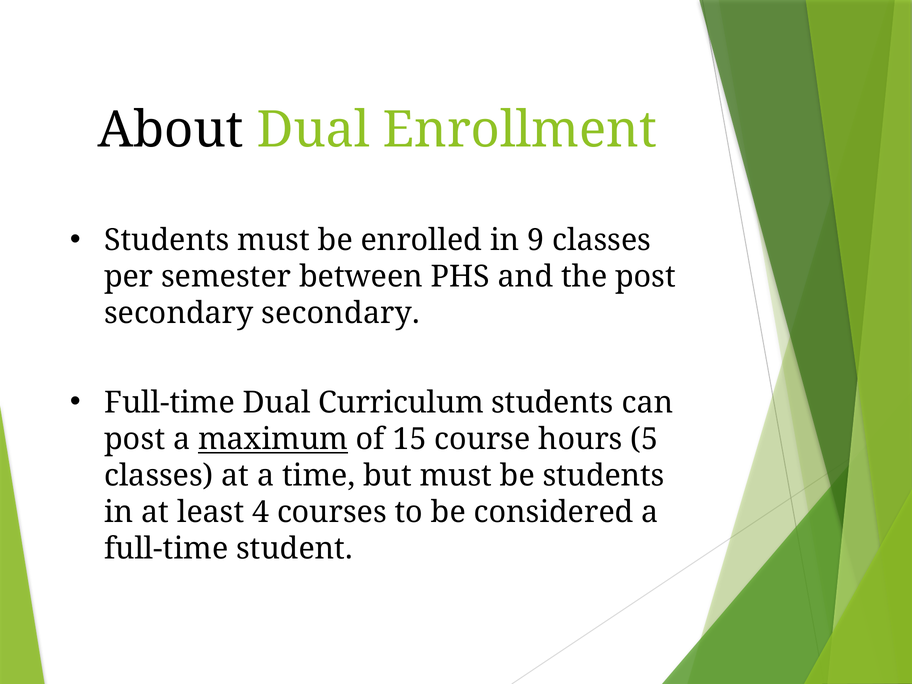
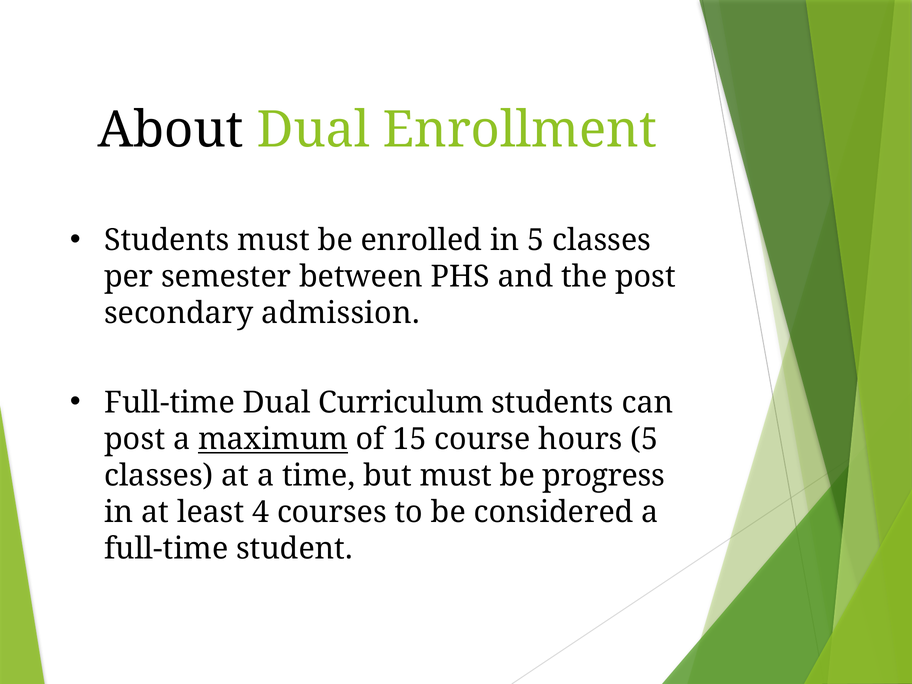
in 9: 9 -> 5 (536, 240)
secondary secondary: secondary -> admission (341, 313)
be students: students -> progress (604, 476)
